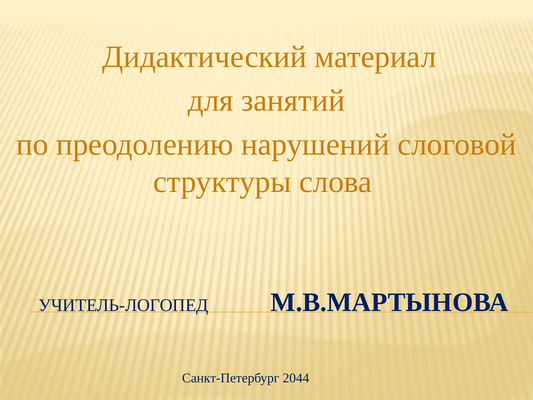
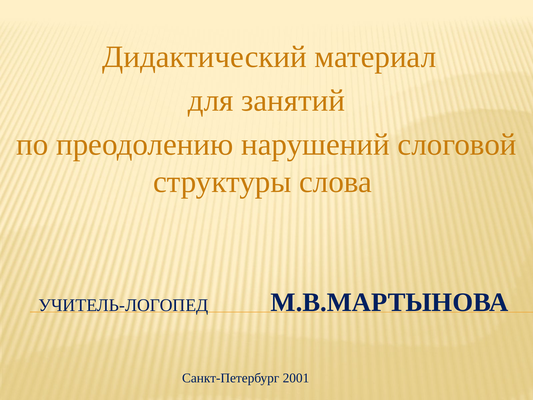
2044: 2044 -> 2001 (296, 378)
